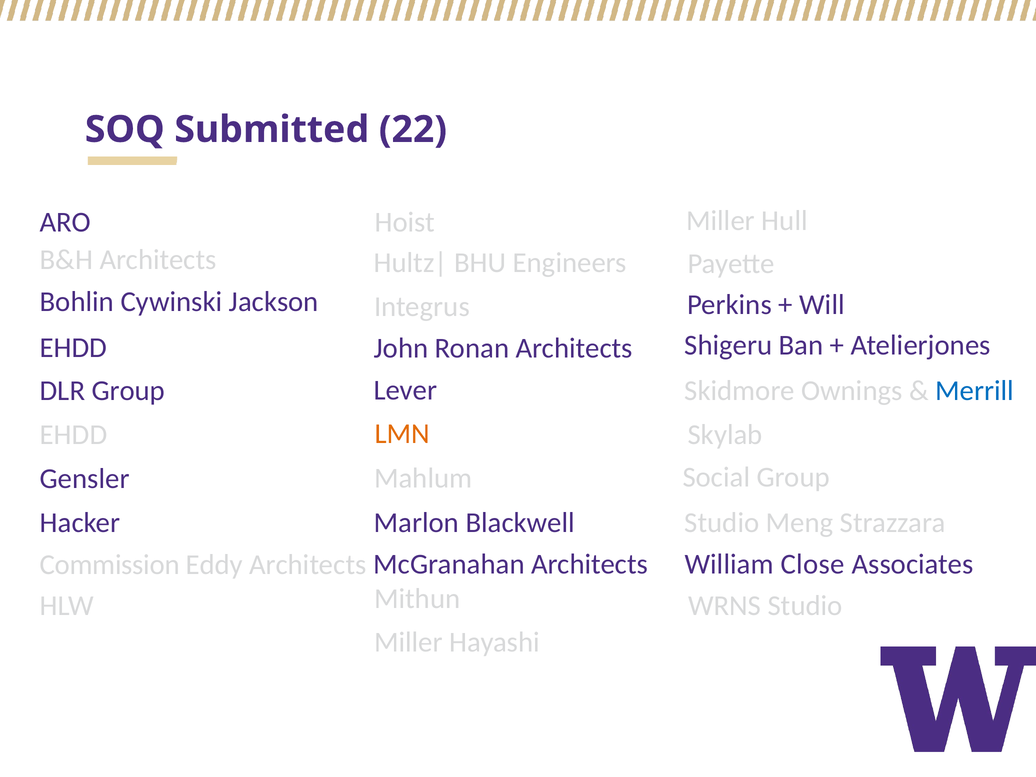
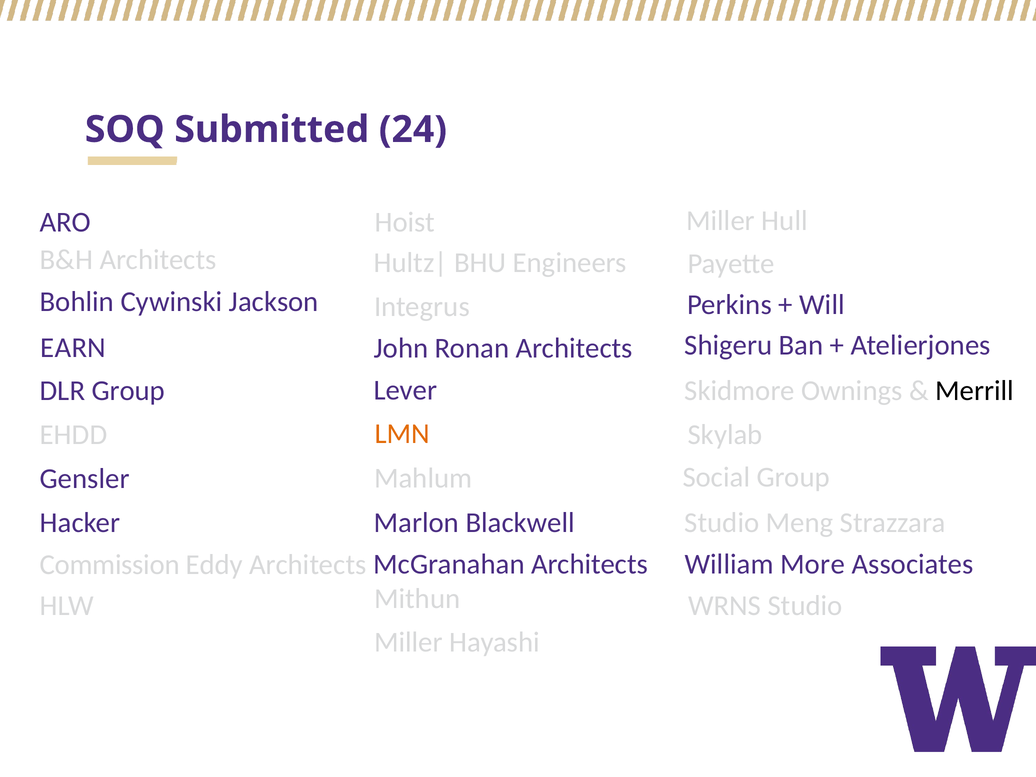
22: 22 -> 24 (413, 130)
EHDD: EHDD -> EARN (73, 348)
Merrill colour: blue -> black (975, 391)
Close: Close -> More (813, 564)
